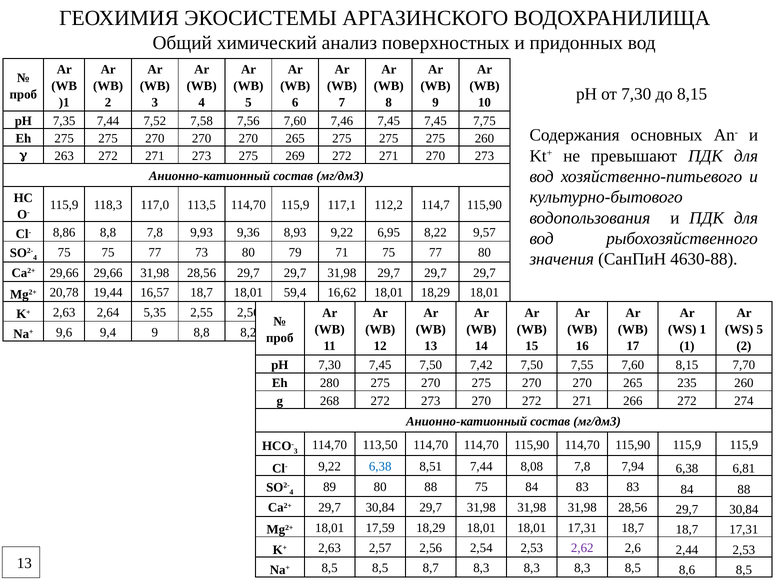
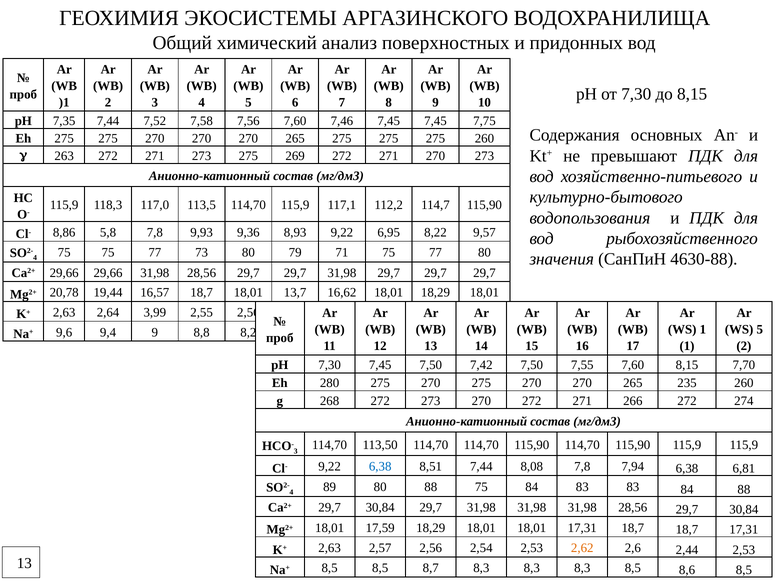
8,86 8,8: 8,8 -> 5,8 (108, 233)
59,4: 59,4 -> 13,7 (295, 293)
5,35: 5,35 -> 3,99 (155, 313)
2,62 colour: purple -> orange (582, 548)
